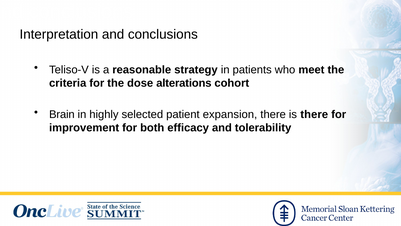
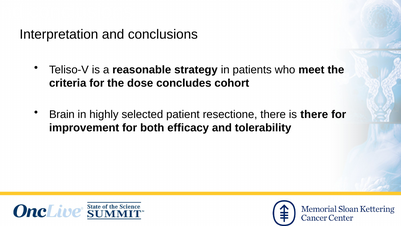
alterations: alterations -> concludes (184, 83)
expansion: expansion -> resectione (230, 114)
